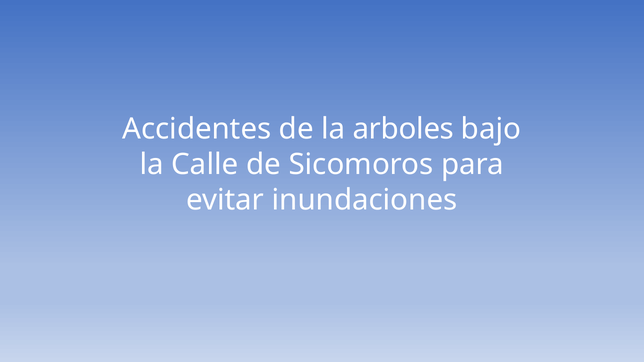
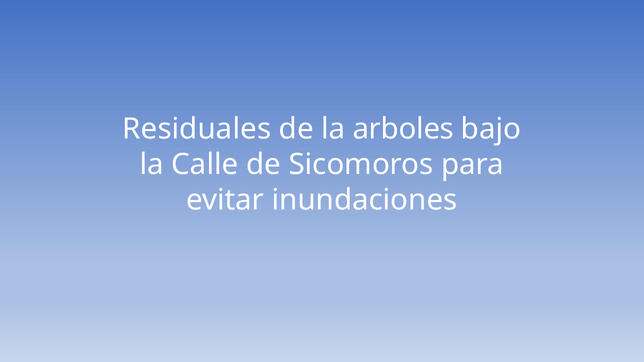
Accidentes: Accidentes -> Residuales (197, 129)
